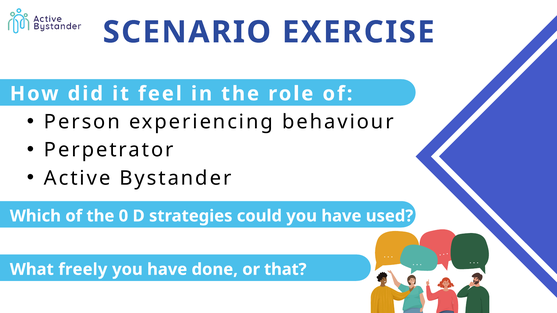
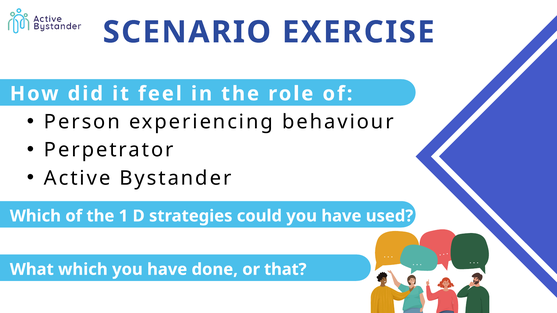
0: 0 -> 1 (123, 216)
What freely: freely -> which (83, 270)
